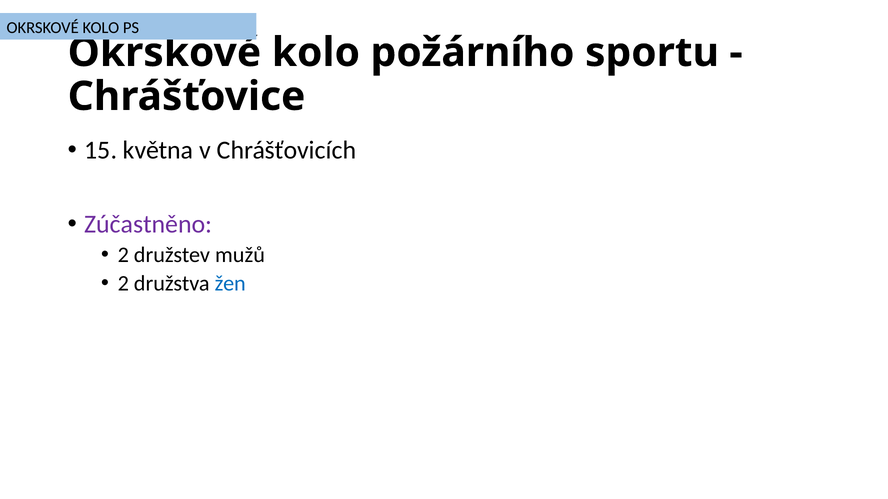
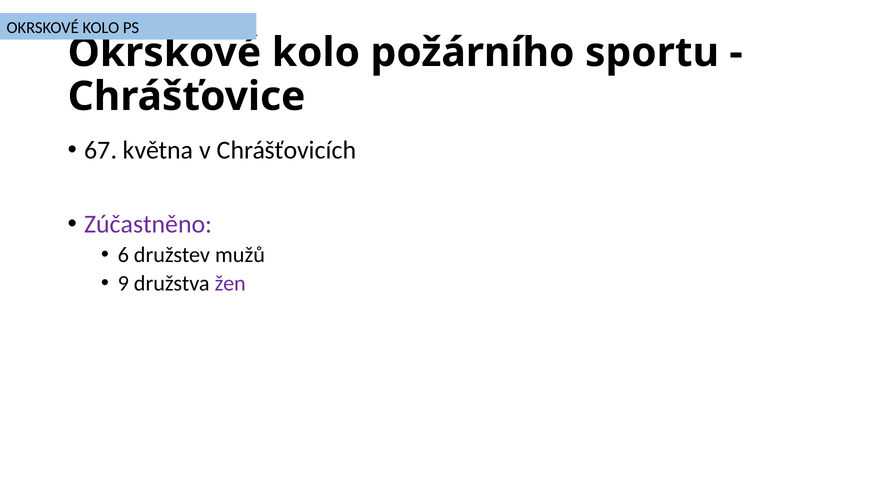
15: 15 -> 67 (101, 150)
2: 2 -> 6 (123, 255)
2: 2 -> 9 (123, 284)
žen colour: blue -> purple (230, 284)
